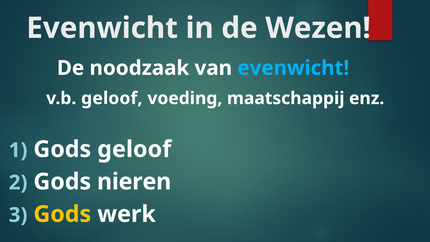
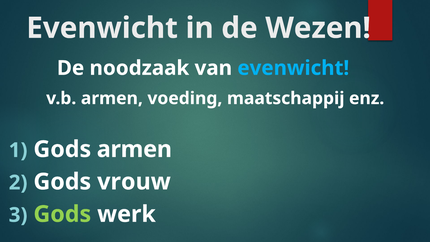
v.b geloof: geloof -> armen (112, 98)
Gods geloof: geloof -> armen (134, 149)
nieren: nieren -> vrouw (134, 182)
Gods colour: yellow -> light green (62, 214)
